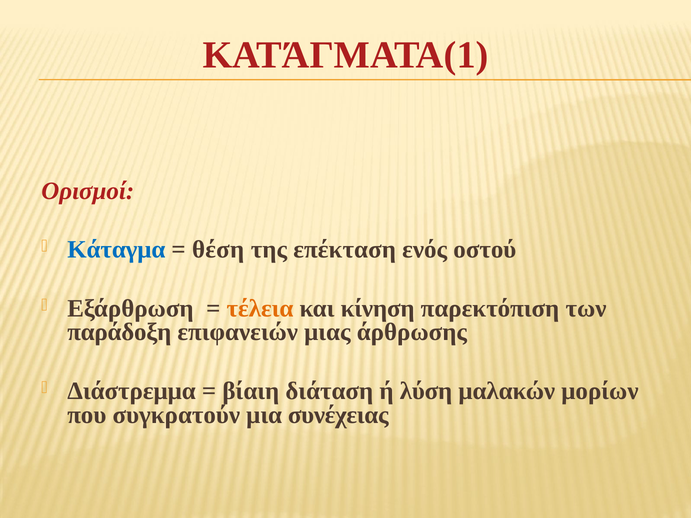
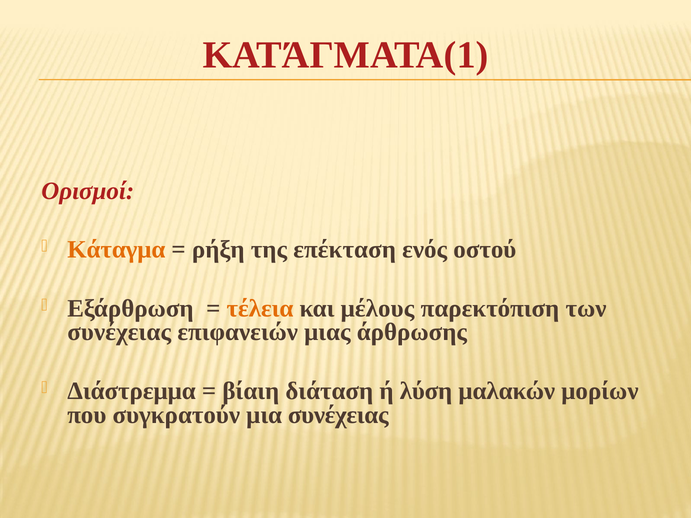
Κάταγμα colour: blue -> orange (116, 250)
θέση: θέση -> ρήξη (218, 250)
κίνηση: κίνηση -> μέλους (377, 308)
παράδοξη: παράδοξη -> συνέχειας (119, 332)
